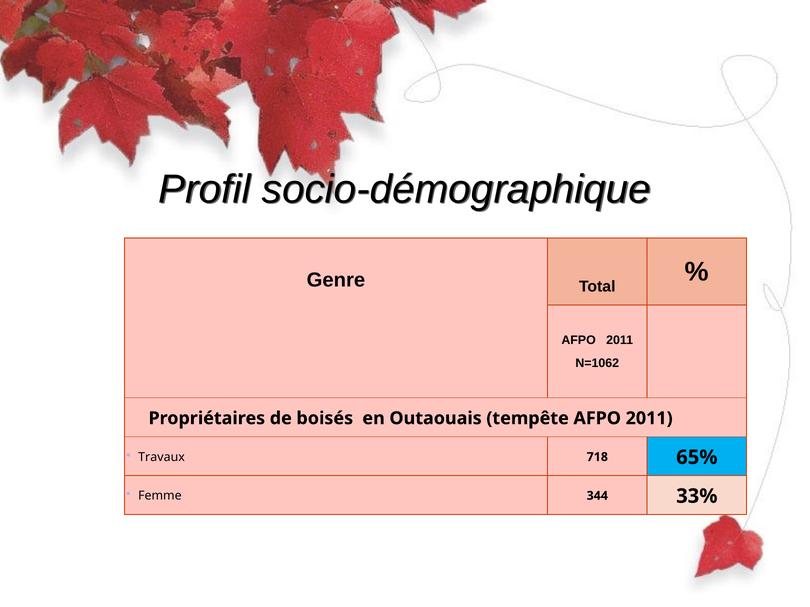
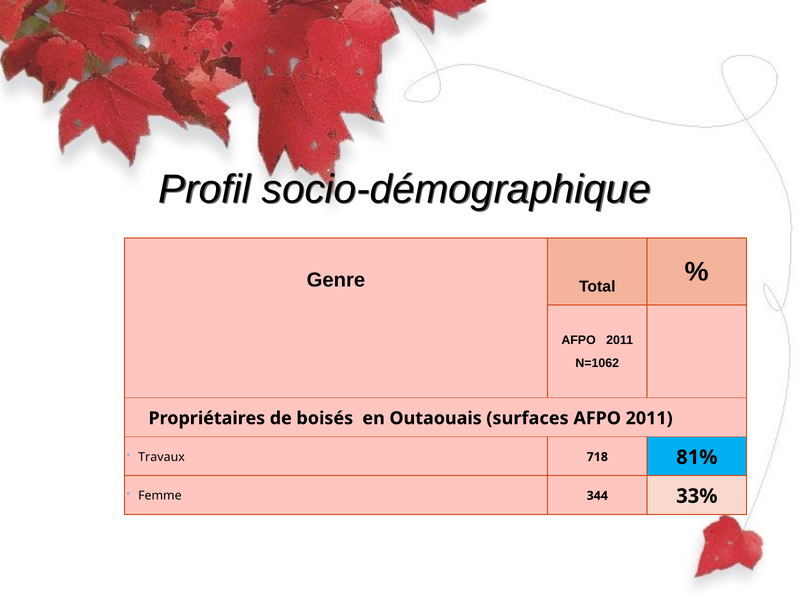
tempête: tempête -> surfaces (527, 419)
65%: 65% -> 81% (697, 458)
